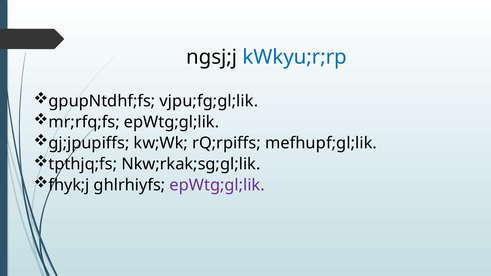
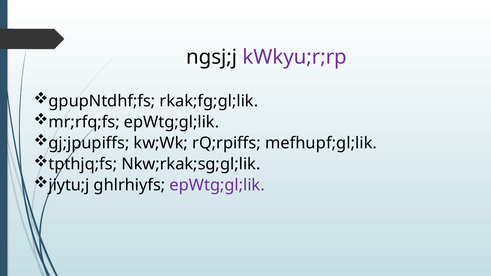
kWkyu;r;rp colour: blue -> purple (295, 57)
vjpu;fg;gl;lik: vjpu;fg;gl;lik -> rkak;fg;gl;lik (209, 101)
fhyk;j: fhyk;j -> jiytu;j (69, 185)
